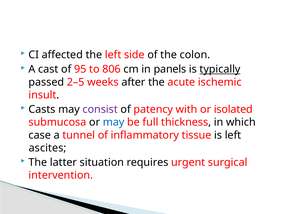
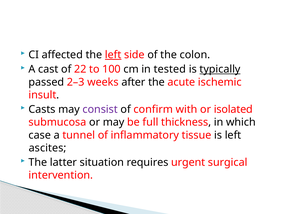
left underline: none -> present (113, 55)
95: 95 -> 22 (80, 69)
806: 806 -> 100 (111, 69)
panels: panels -> tested (170, 69)
2–5: 2–5 -> 2–3 (76, 82)
patency: patency -> confirm (153, 110)
may colour: blue -> black (114, 123)
